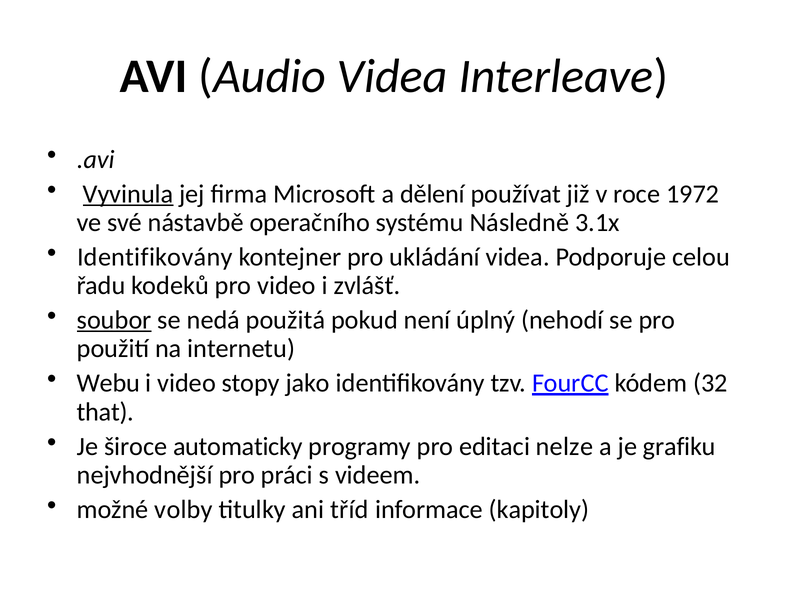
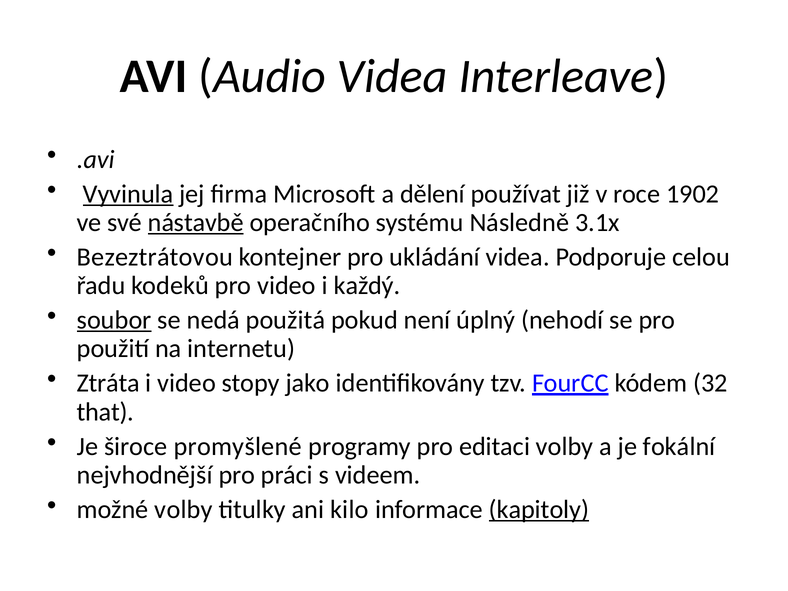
1972: 1972 -> 1902 (693, 194)
nástavbě underline: none -> present (196, 222)
Identifikovány: Identifikovány -> Bezeztrátovou (155, 257)
zvlášť: zvlášť -> každý (367, 285)
Webu: Webu -> Ztráta (108, 383)
automaticky: automaticky -> promyšlené (238, 447)
editaci nelze: nelze -> volby (565, 447)
grafiku: grafiku -> fokální (679, 447)
tříd: tříd -> kilo (350, 510)
kapitoly underline: none -> present (539, 510)
